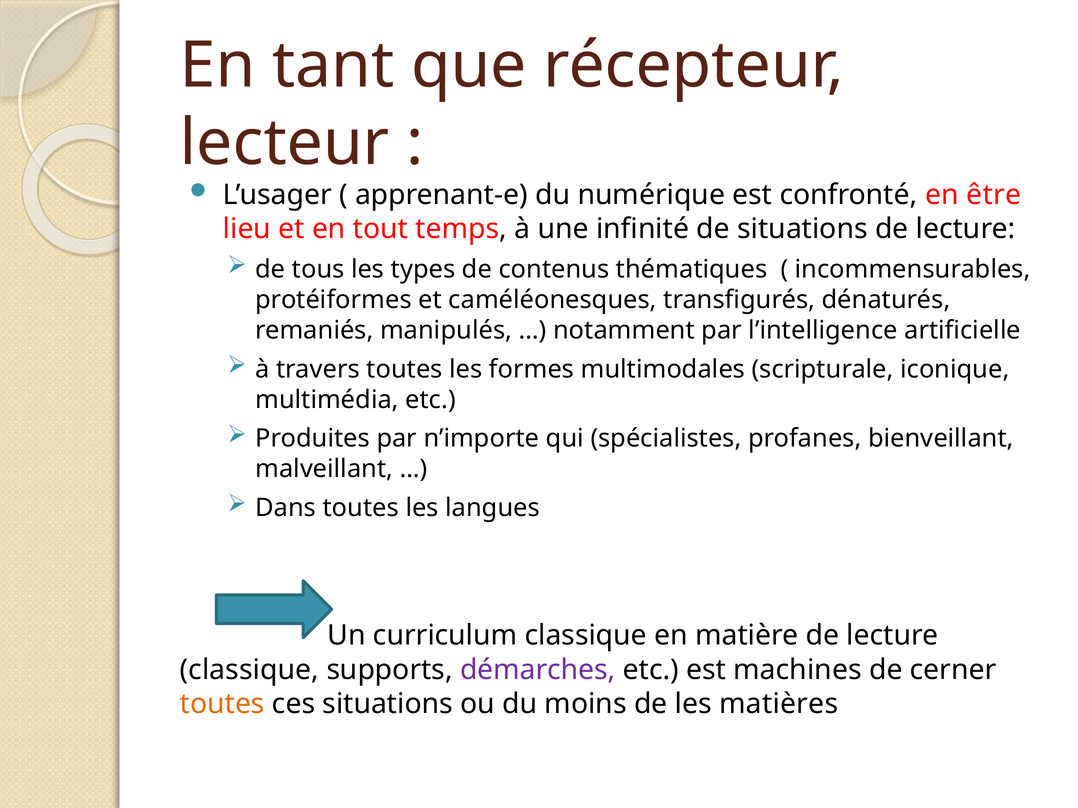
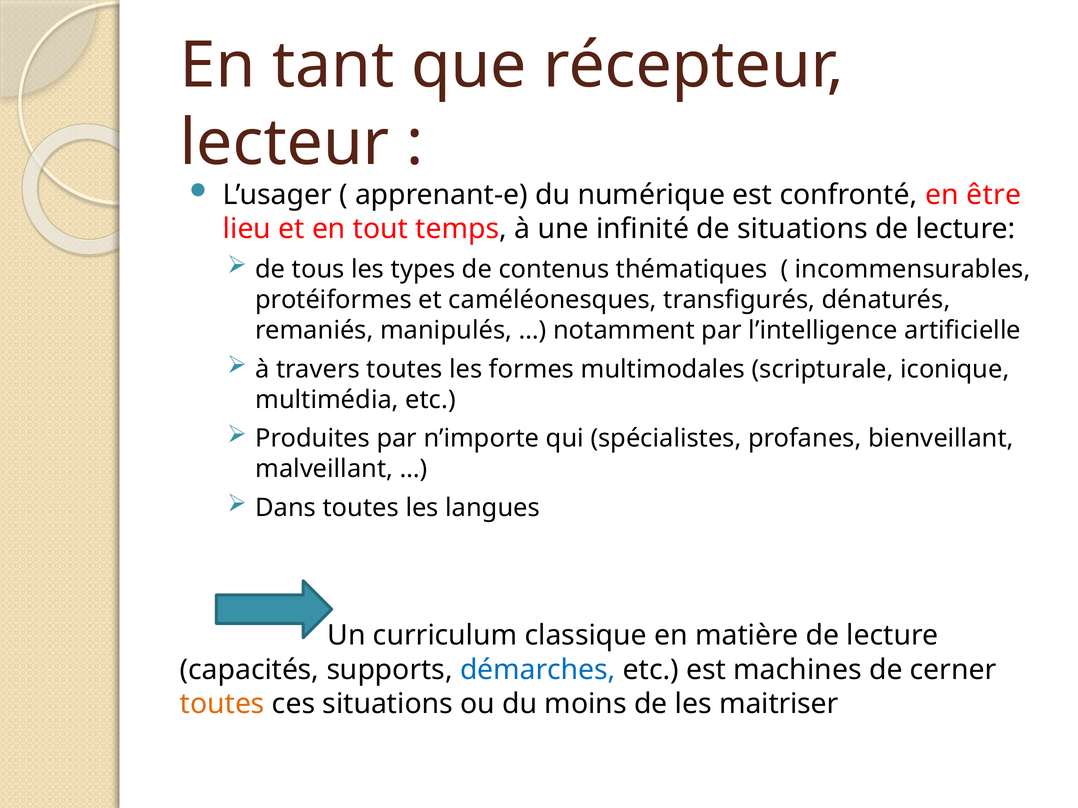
classique: classique -> capacités (249, 670)
démarches colour: purple -> blue (538, 670)
matières: matières -> maitriser (779, 704)
